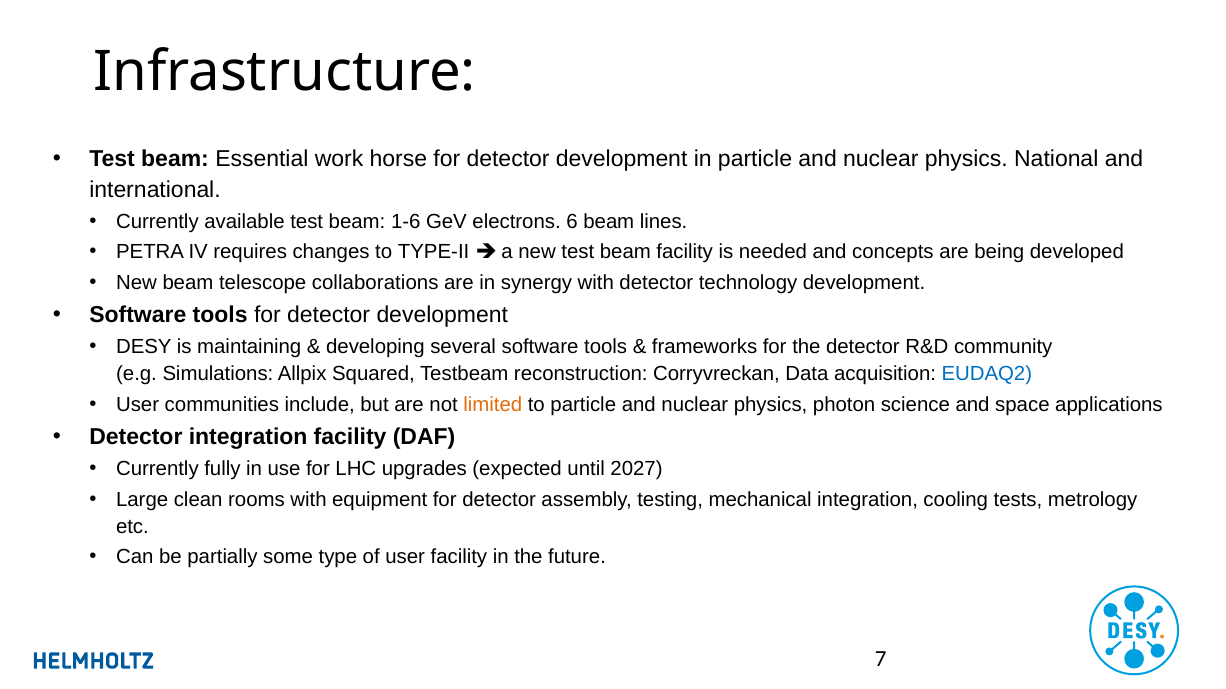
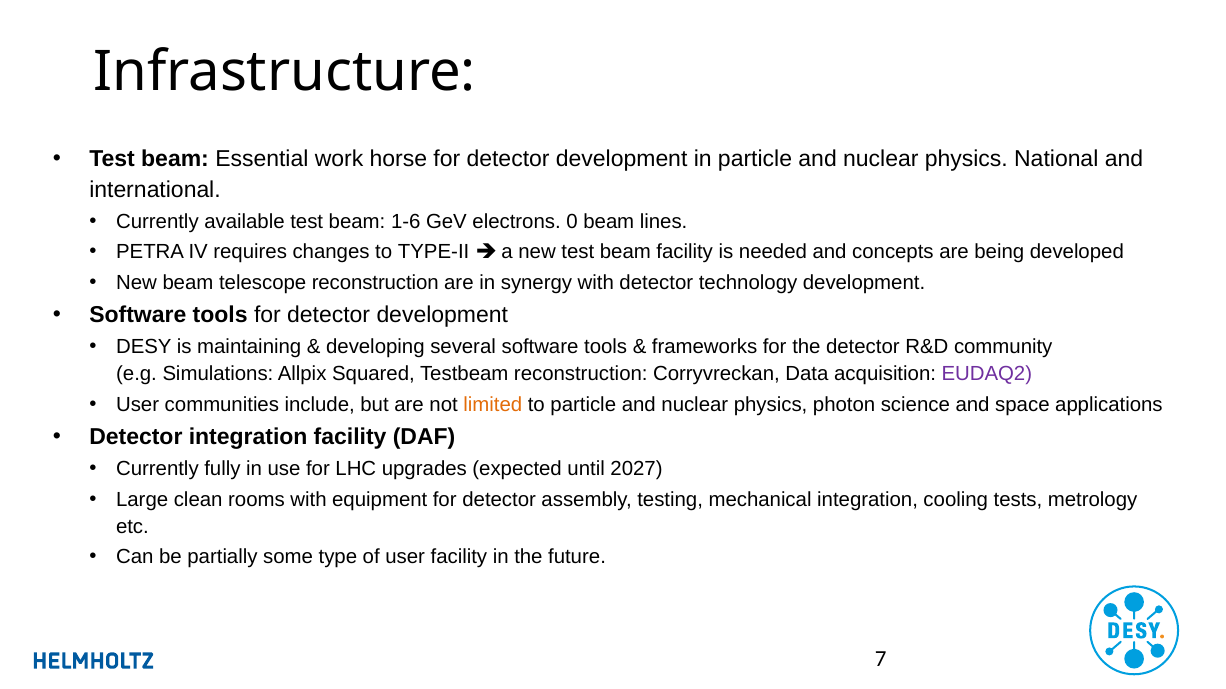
6: 6 -> 0 (572, 222)
telescope collaborations: collaborations -> reconstruction (375, 283)
EUDAQ2 colour: blue -> purple (987, 374)
